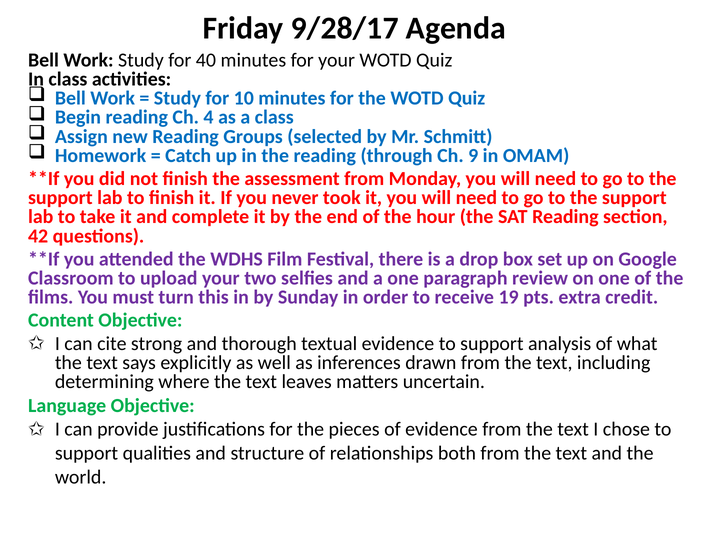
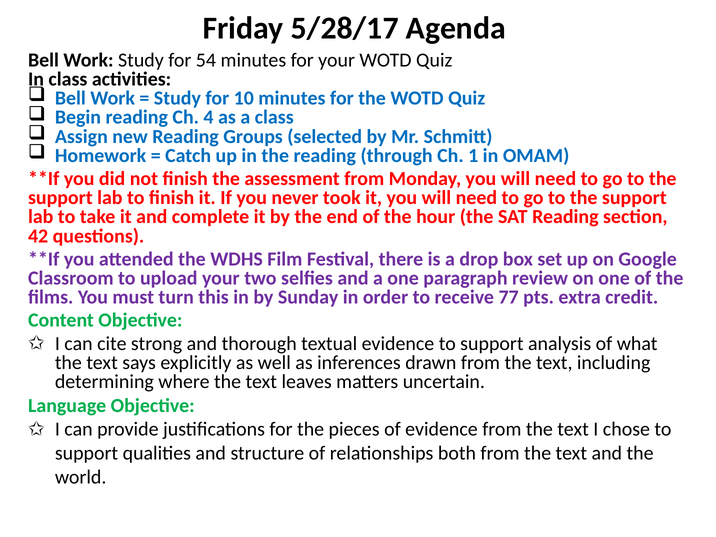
9/28/17: 9/28/17 -> 5/28/17 (345, 28)
40: 40 -> 54 (206, 60)
9: 9 -> 1 (473, 156)
19: 19 -> 77 (509, 297)
